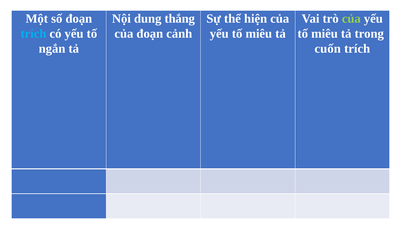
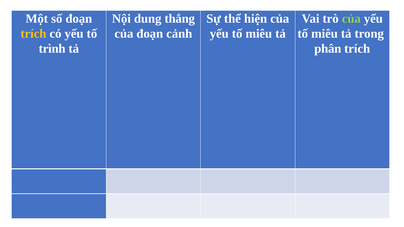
trích colour: light blue -> yellow (33, 34)
ngắn: ngắn -> trình (52, 49)
cuốn: cuốn -> phân (328, 49)
